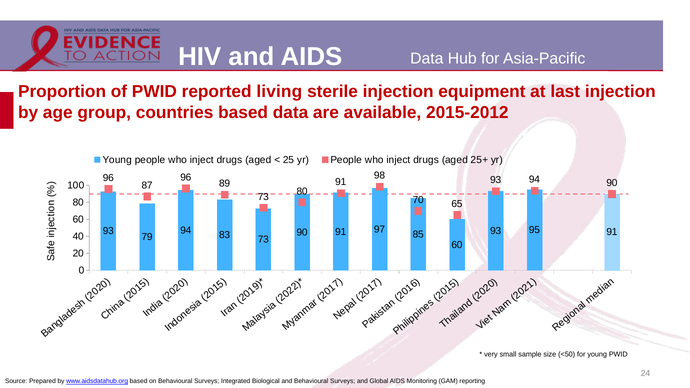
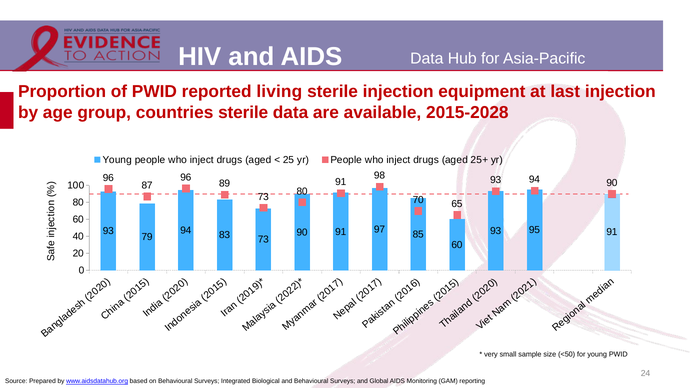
countries based: based -> sterile (243, 112)
2015-2012: 2015-2012 -> 2015-2028 (467, 112)
